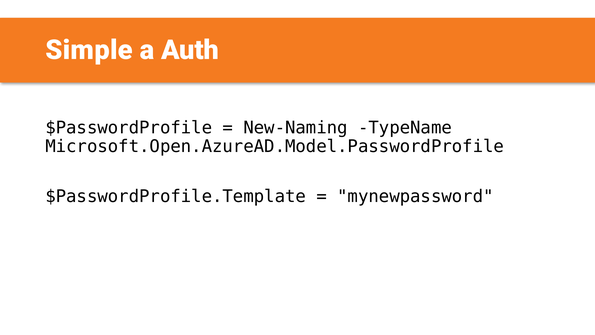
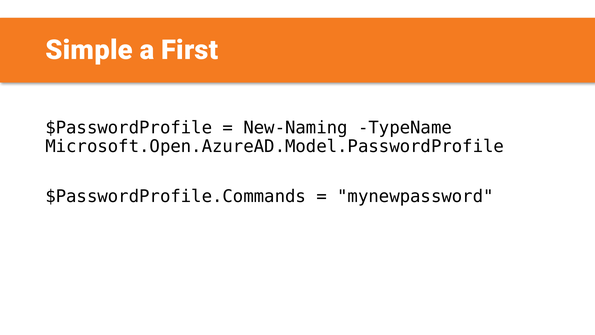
Auth: Auth -> First (190, 50)
$PasswordProfile.Template: $PasswordProfile.Template -> $PasswordProfile.Commands (176, 196)
